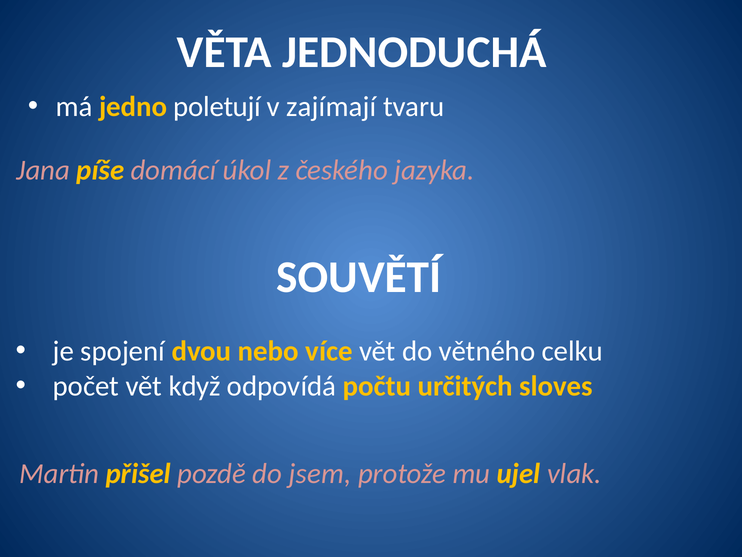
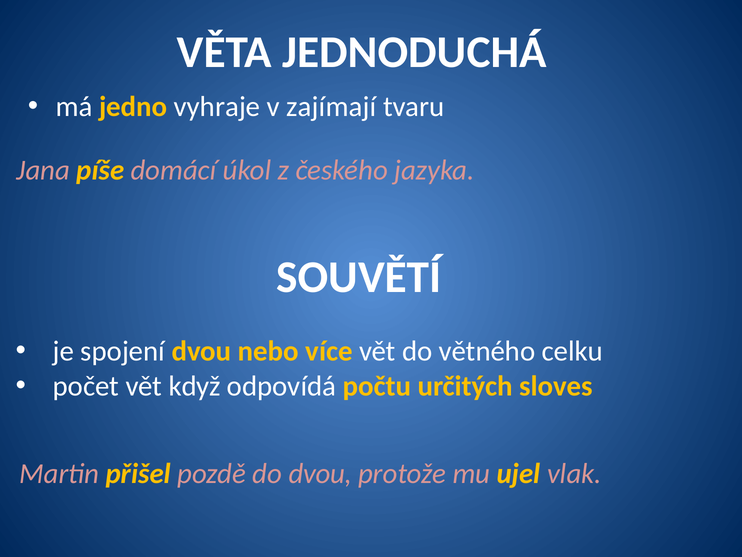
poletují: poletují -> vyhraje (217, 107)
do jsem: jsem -> dvou (320, 473)
